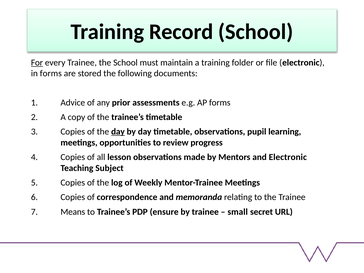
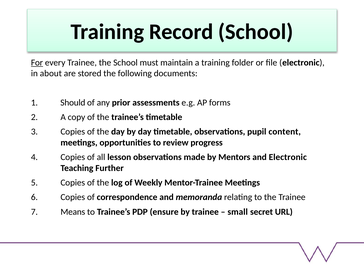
in forms: forms -> about (51, 73)
Advice: Advice -> Should (73, 103)
day underline: present -> none (118, 132)
learning: learning -> content (285, 132)
Subject: Subject -> Further (110, 168)
